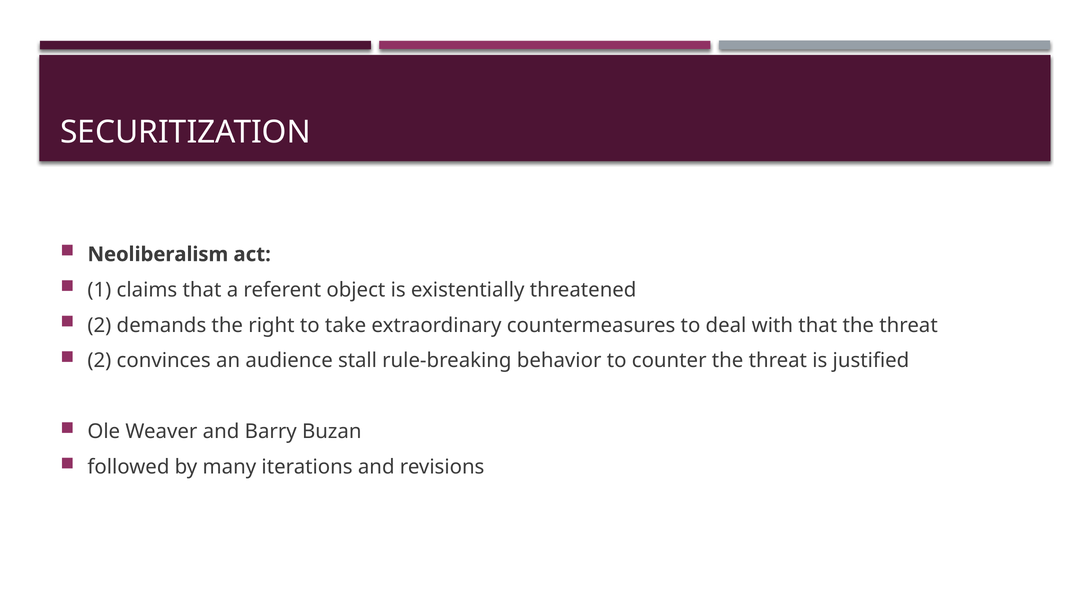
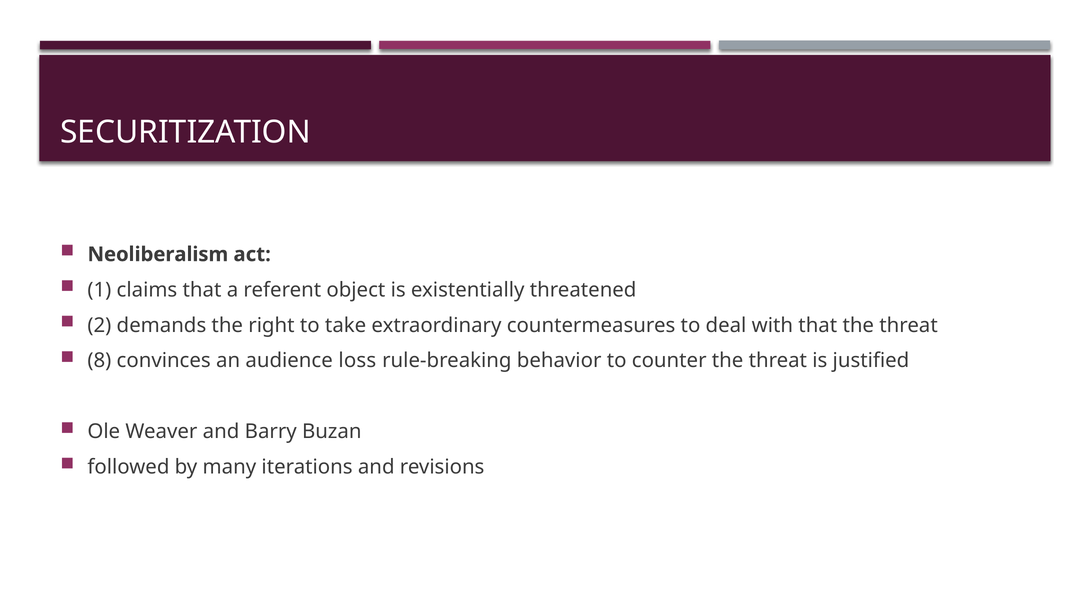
2: 2 -> 8 (99, 361)
stall: stall -> loss (357, 361)
